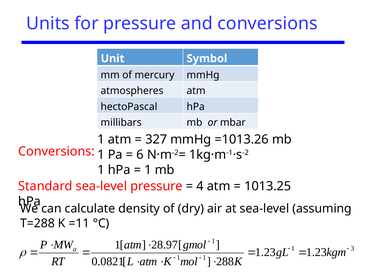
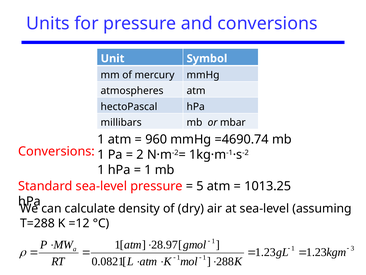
327: 327 -> 960 (156, 139)
=1013.26: =1013.26 -> =4690.74 (242, 139)
6: 6 -> 2 (140, 154)
4: 4 -> 5 (200, 186)
=11: =11 -> =12 (79, 223)
